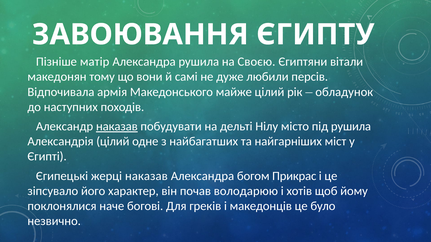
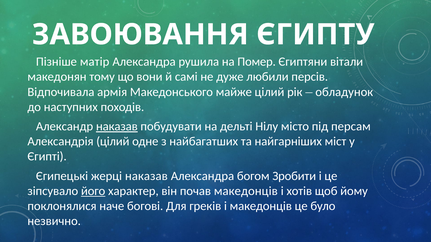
Своєю: Своєю -> Помер (257, 62)
під рушила: рушила -> персам (351, 127)
Прикрас: Прикрас -> Зробити (294, 176)
його underline: none -> present (93, 191)
почав володарюю: володарюю -> македонців (246, 191)
